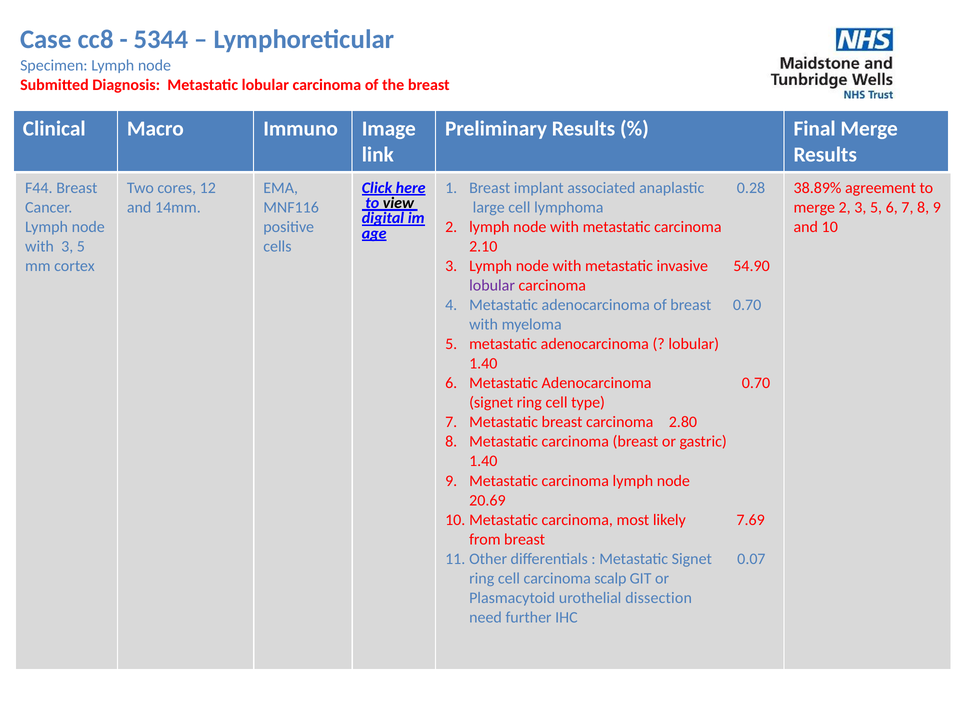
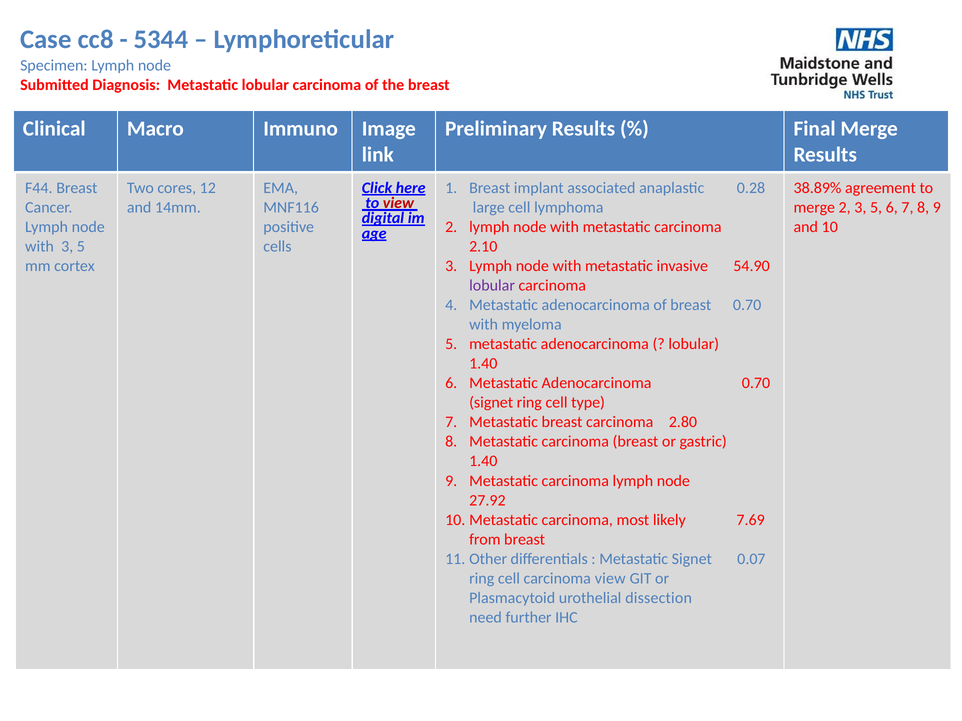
view colour: black -> red (398, 203)
20.69: 20.69 -> 27.92 (487, 501)
carcinoma scalp: scalp -> view (610, 579)
